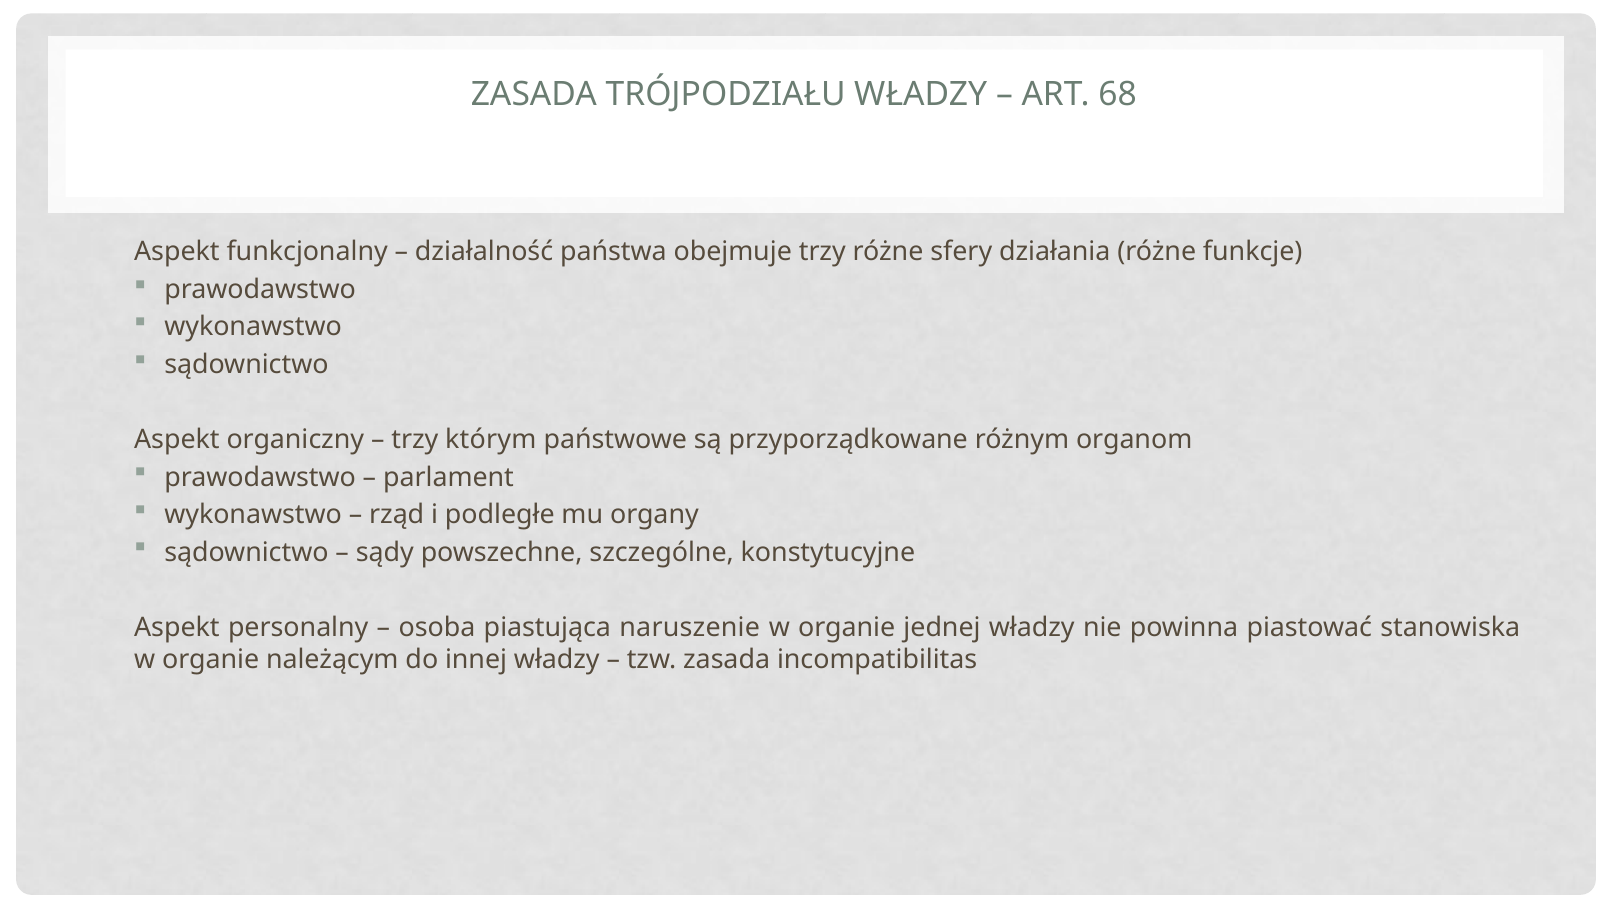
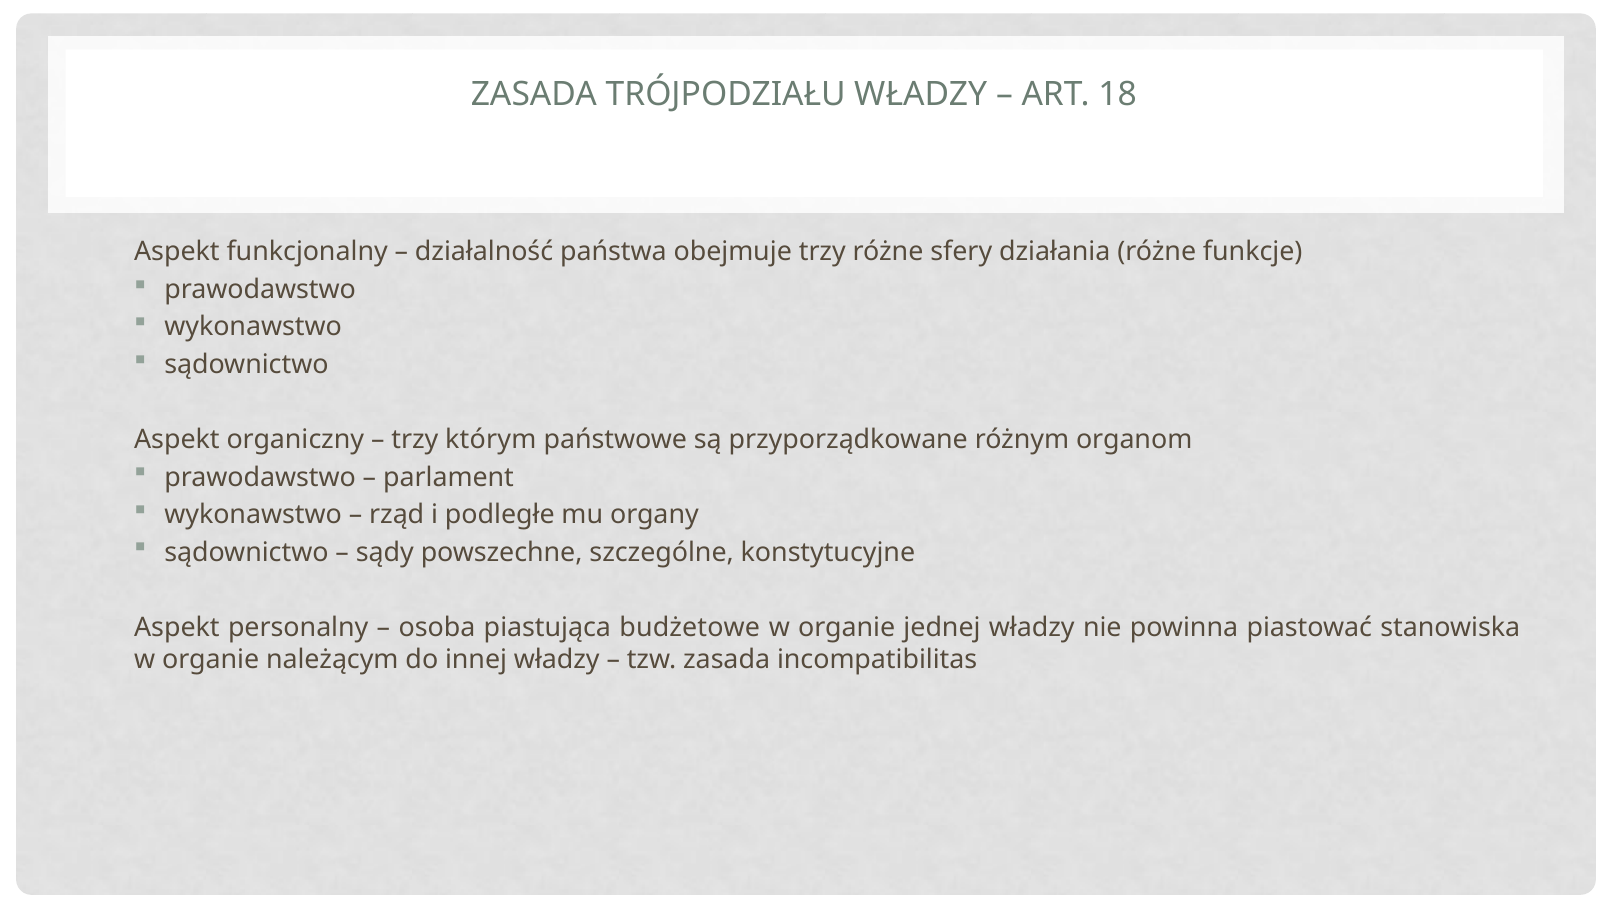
68: 68 -> 18 (1118, 94)
naruszenie: naruszenie -> budżetowe (690, 627)
